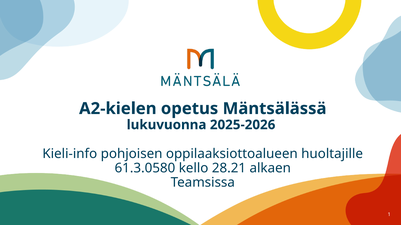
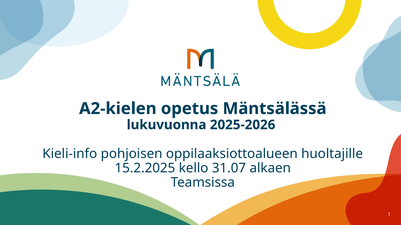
61.3.0580: 61.3.0580 -> 15.2.2025 (145, 168)
28.21: 28.21 -> 31.07 (229, 168)
